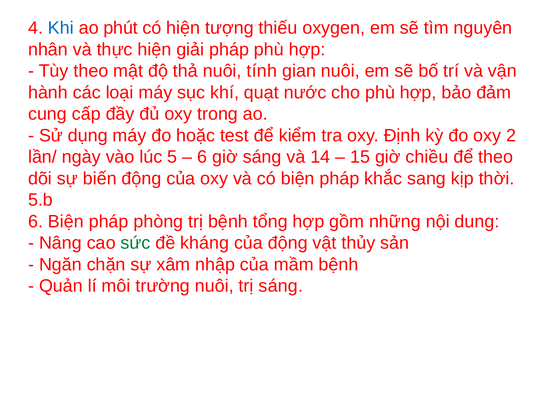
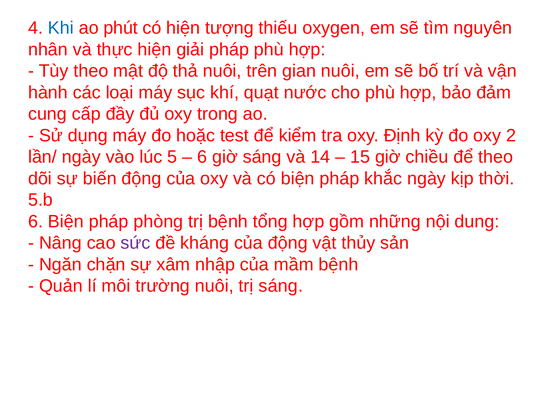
tính: tính -> trên (262, 71)
khắc sang: sang -> ngày (427, 178)
sức colour: green -> purple (135, 243)
